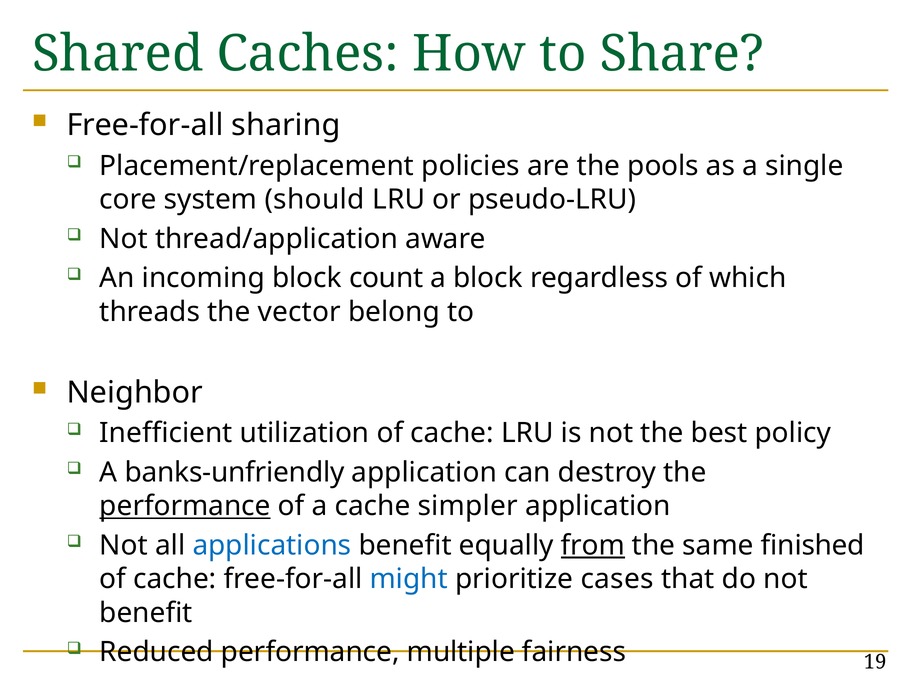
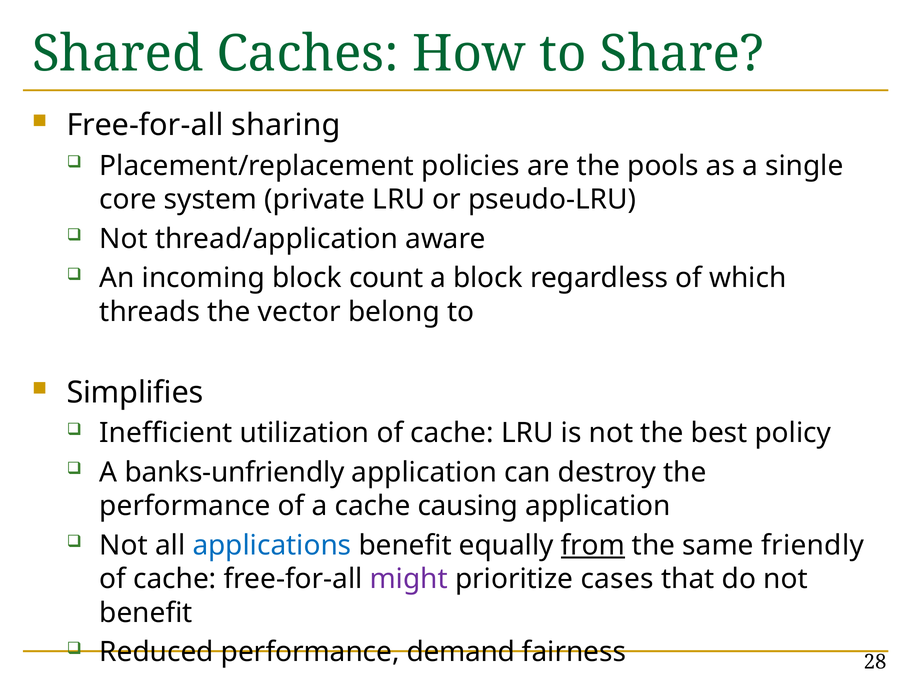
should: should -> private (315, 200)
Neighbor: Neighbor -> Simplifies (135, 393)
performance underline: present -> none (185, 506)
simpler: simpler -> causing (468, 506)
finished: finished -> friendly (813, 546)
might colour: blue -> purple (409, 579)
multiple: multiple -> demand (461, 652)
19: 19 -> 28 (875, 662)
